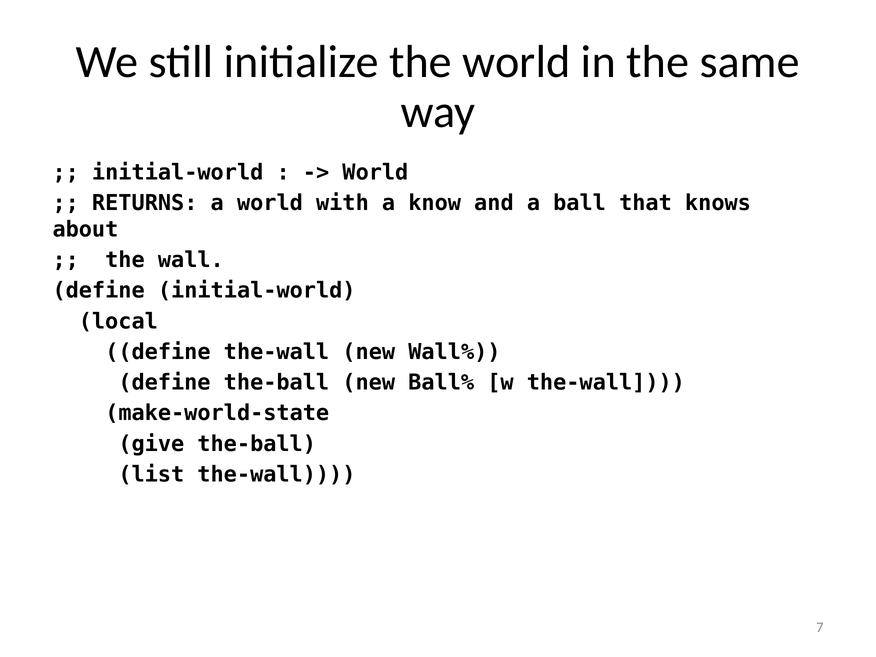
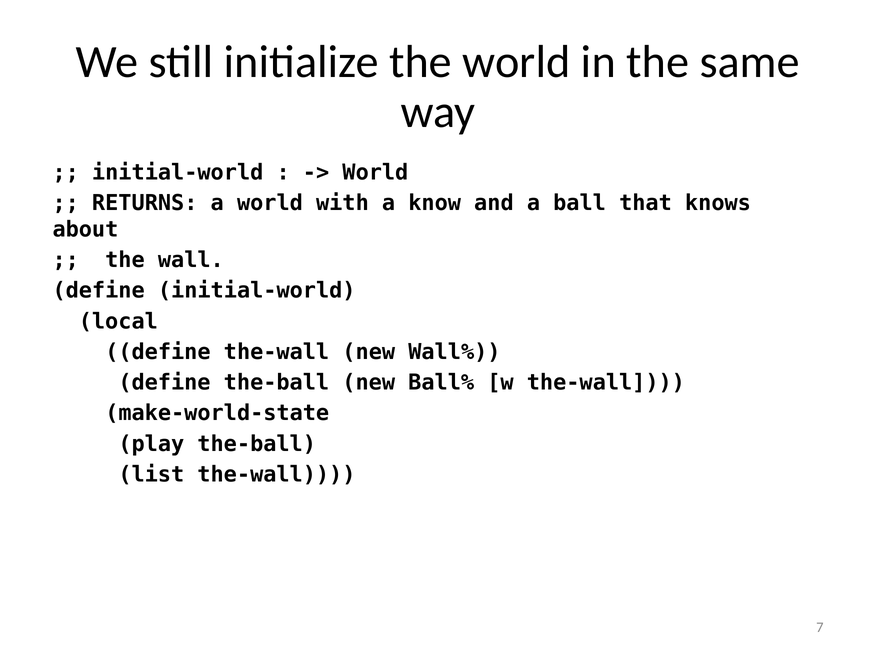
give: give -> play (151, 444)
